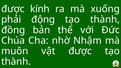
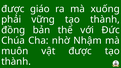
kính: kính -> giáo (40, 9)
động: động -> vững (43, 20)
